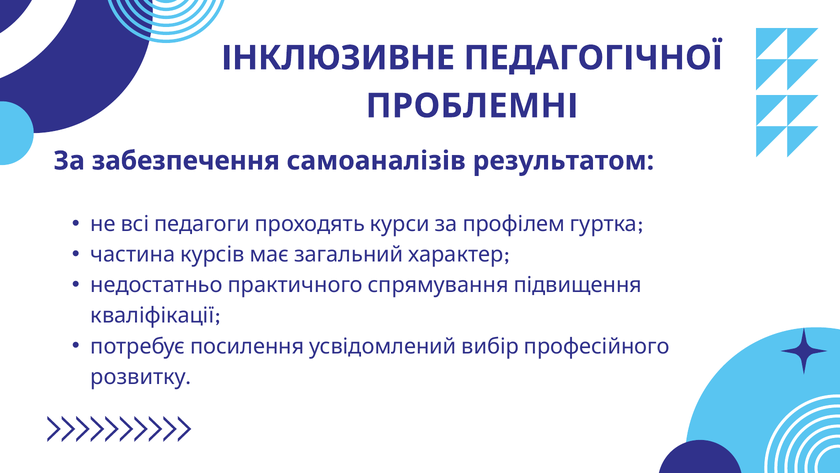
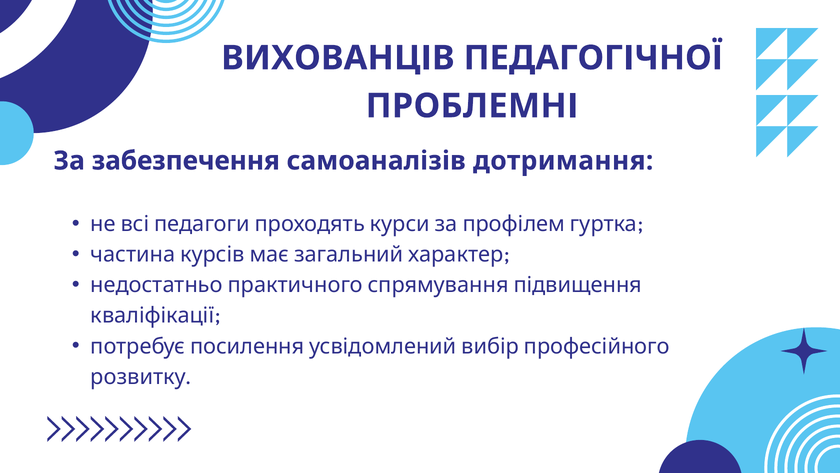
ІНКЛЮЗИВНЕ: ІНКЛЮЗИВНЕ -> ВИХОВАНЦІВ (338, 58)
результатом: результатом -> дотримання (563, 161)
